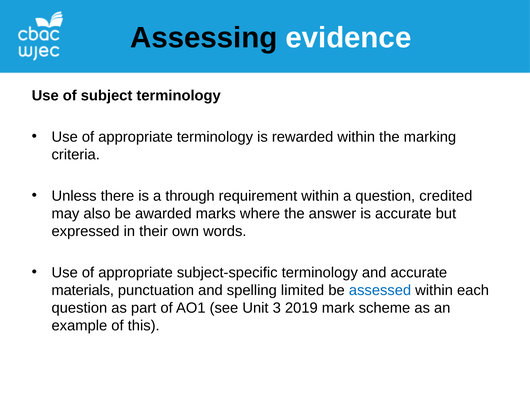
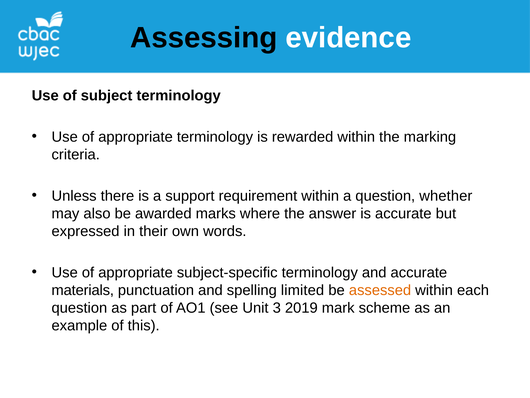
through: through -> support (190, 196)
credited: credited -> whether (446, 196)
assessed colour: blue -> orange (380, 290)
